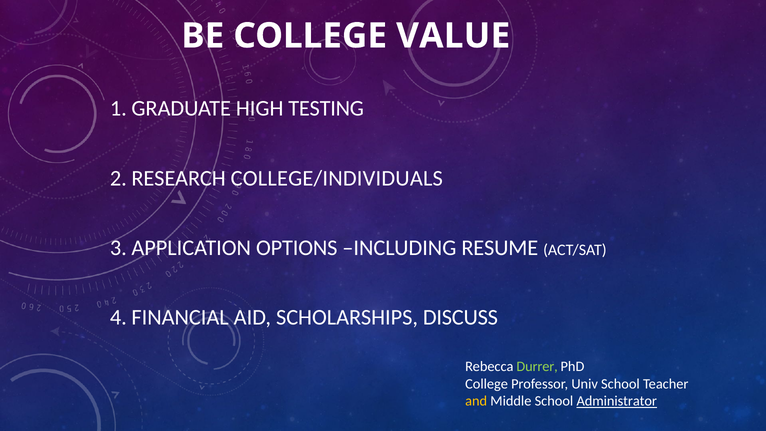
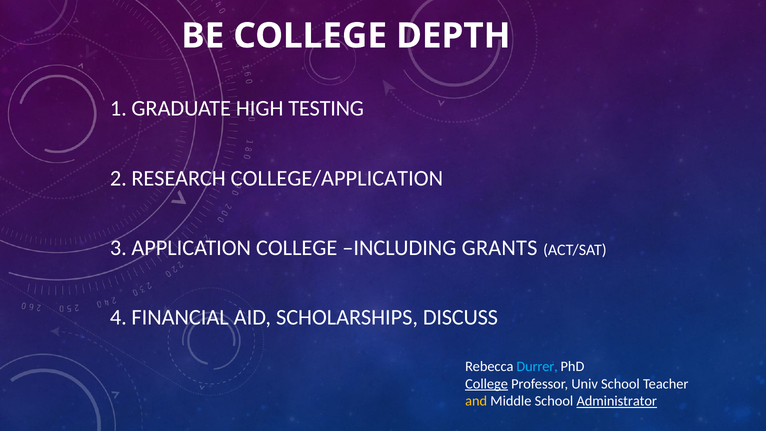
VALUE: VALUE -> DEPTH (453, 36)
COLLEGE/INDIVIDUALS: COLLEGE/INDIVIDUALS -> COLLEGE/APPLICATION (337, 178)
OPTIONS: OPTIONS -> COLLEGE (297, 248)
RESUME: RESUME -> GRANTS (500, 248)
Durrer colour: light green -> light blue (537, 367)
College underline: none -> present (487, 384)
